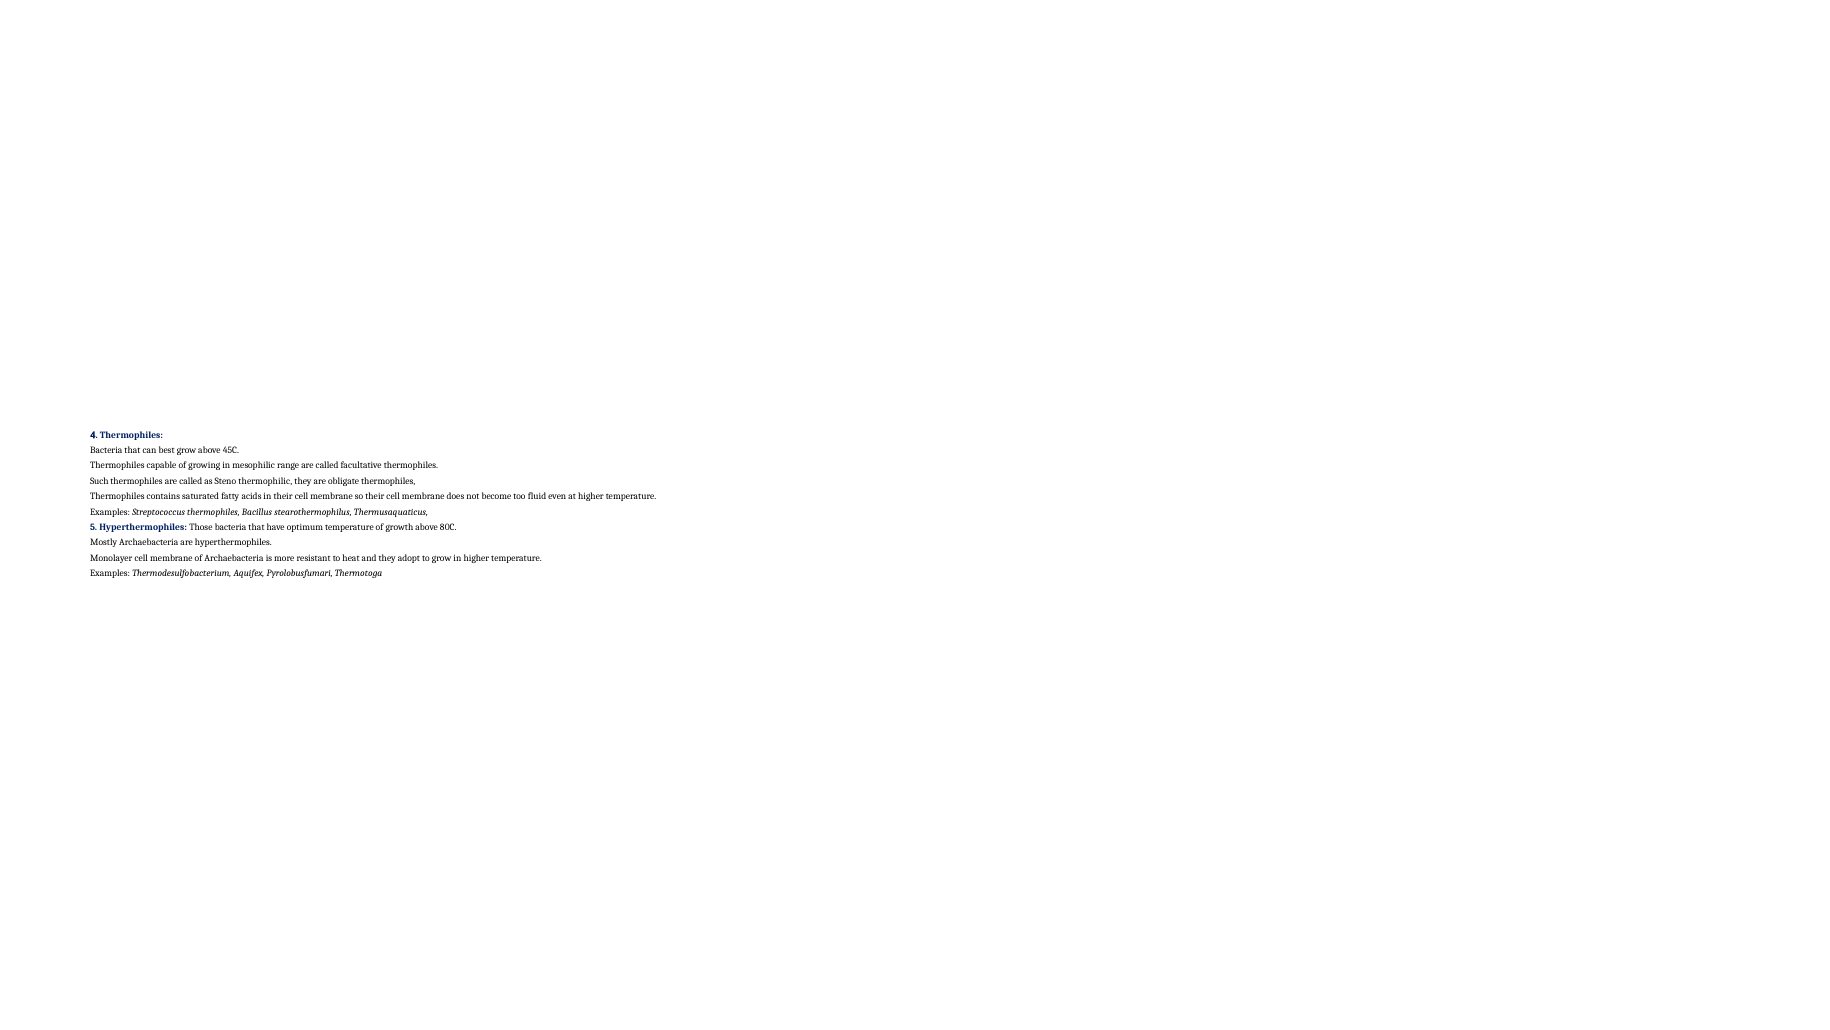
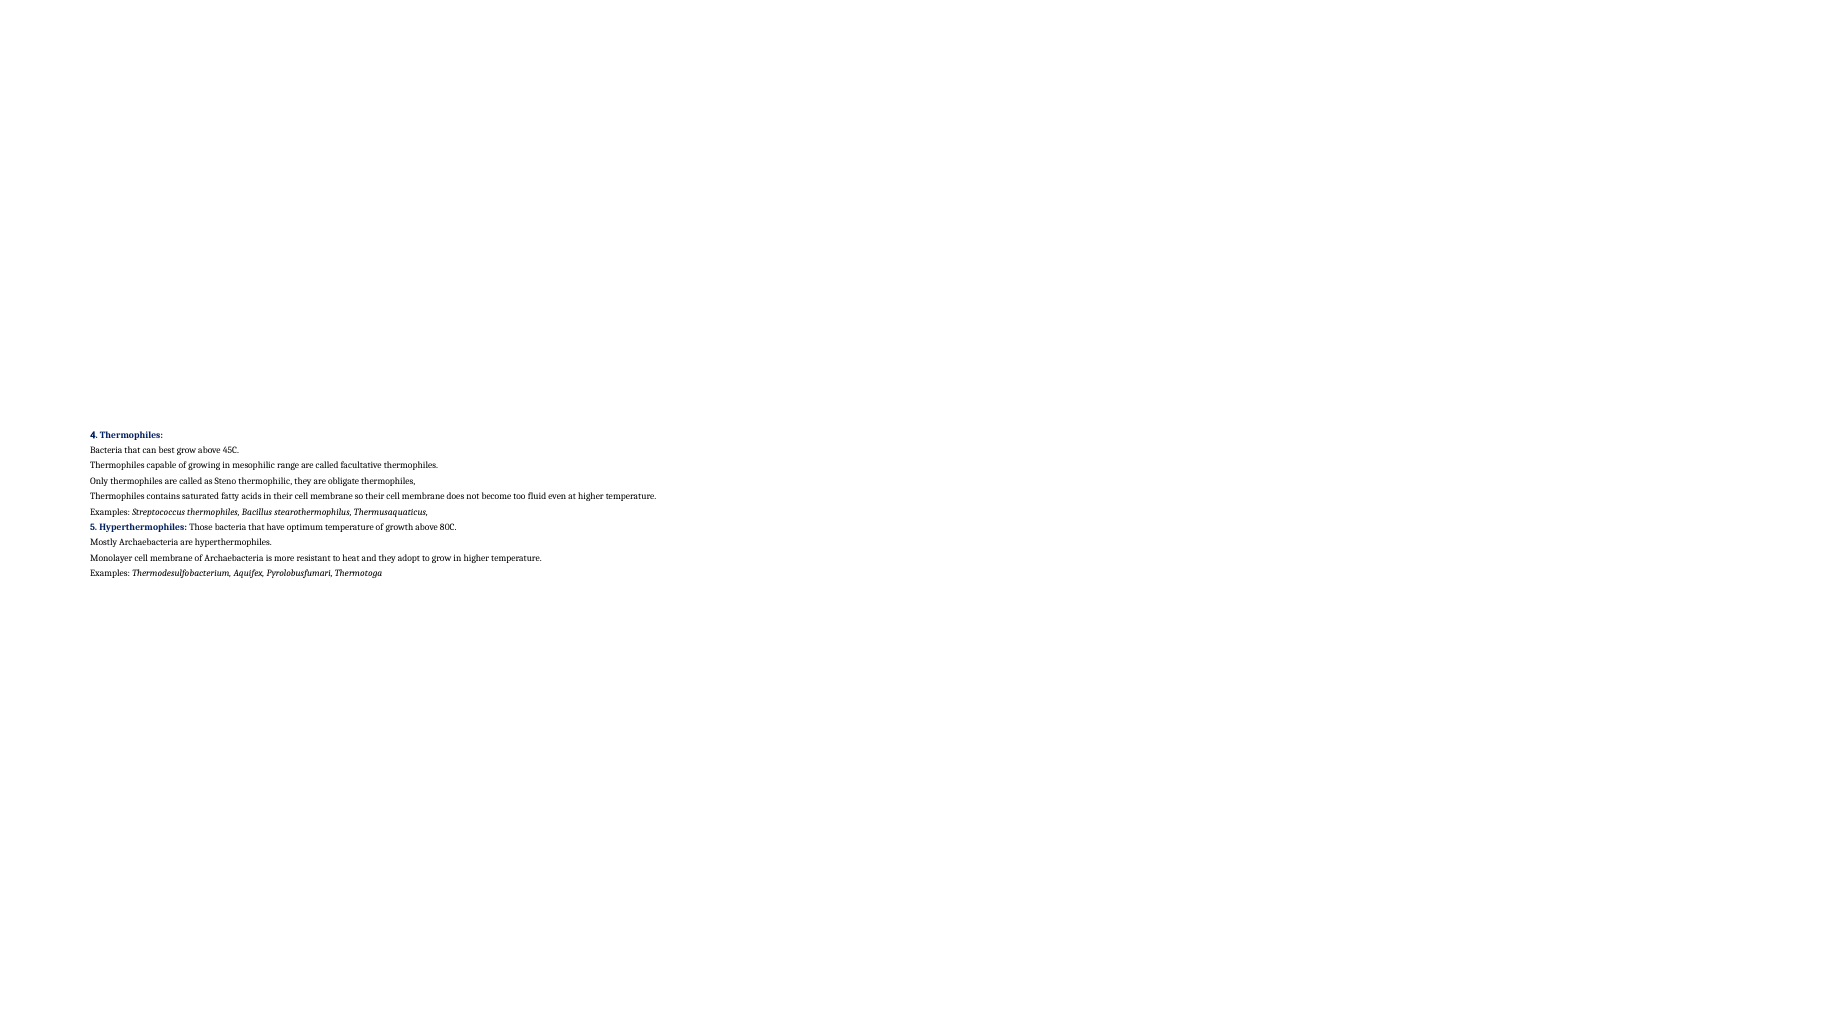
Such: Such -> Only (99, 481)
